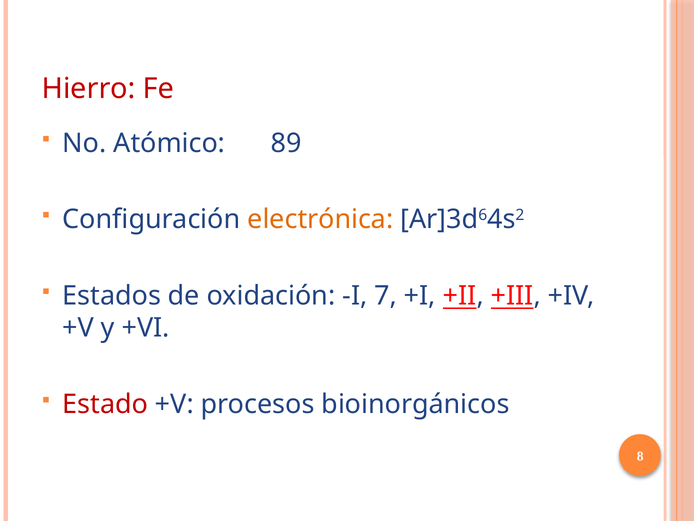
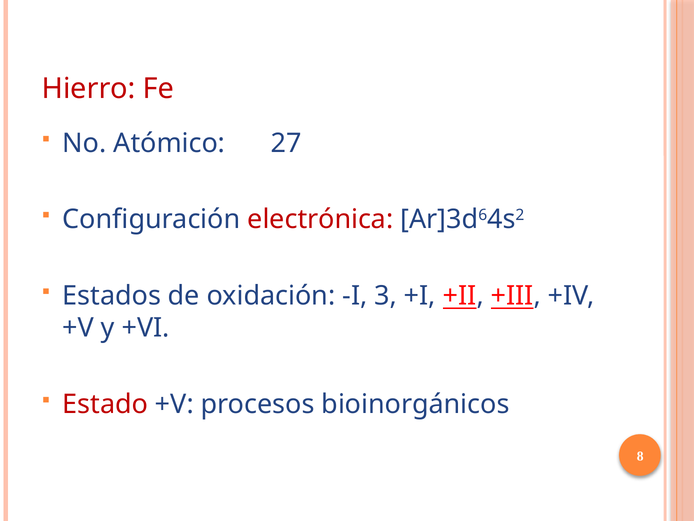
89: 89 -> 27 (286, 143)
electrónica colour: orange -> red (320, 219)
7: 7 -> 3 (386, 295)
